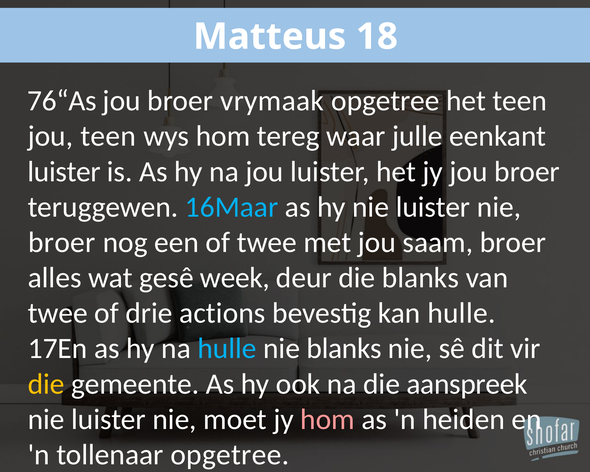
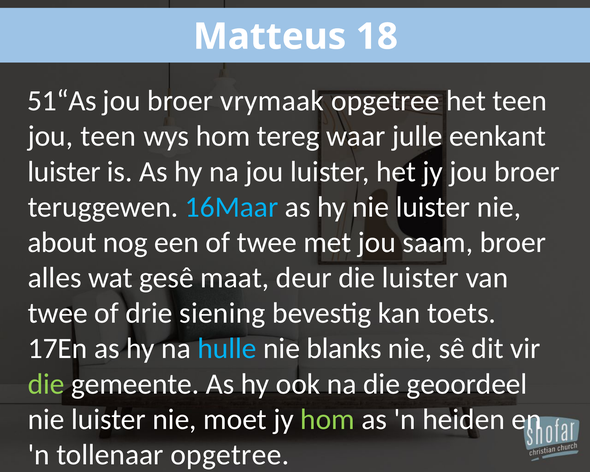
76“As: 76“As -> 51“As (62, 101)
broer: broer -> about (62, 242)
week: week -> maat (235, 278)
die blanks: blanks -> luister (420, 278)
actions: actions -> siening (222, 313)
kan hulle: hulle -> toets (462, 313)
die colour: yellow -> light green (46, 384)
aanspreek: aanspreek -> geoordeel (467, 384)
hom colour: pink -> light green (328, 419)
